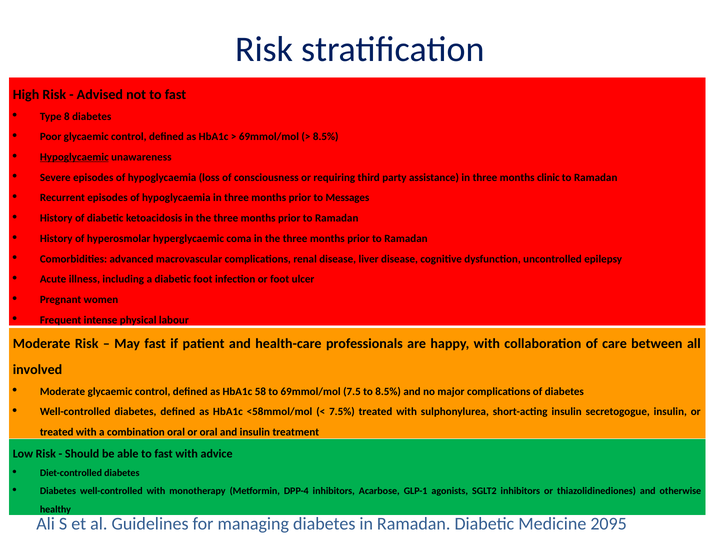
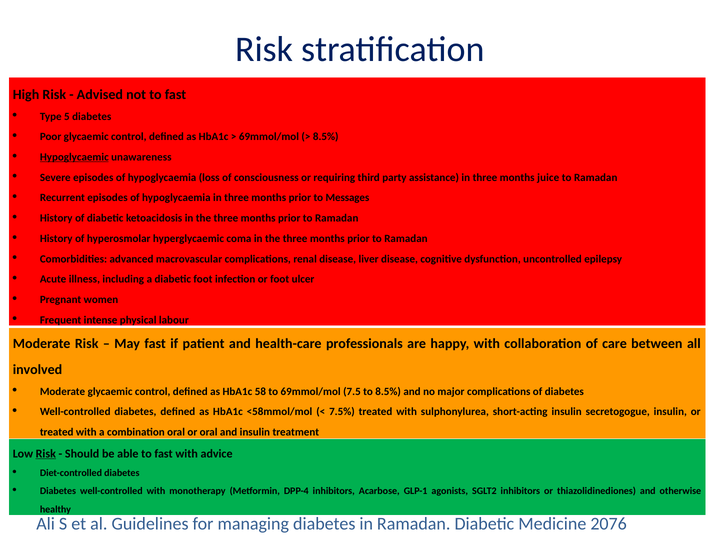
8: 8 -> 5 (67, 116)
clinic: clinic -> juice (548, 178)
Risk underline: none -> present (46, 454)
2095: 2095 -> 2076 (609, 524)
